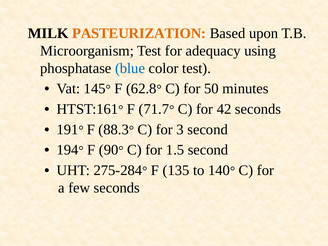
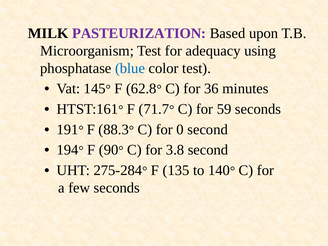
PASTEURIZATION colour: orange -> purple (139, 33)
50: 50 -> 36 (211, 89)
42: 42 -> 59 (224, 109)
3: 3 -> 0 (180, 130)
1.5: 1.5 -> 3.8 (175, 150)
